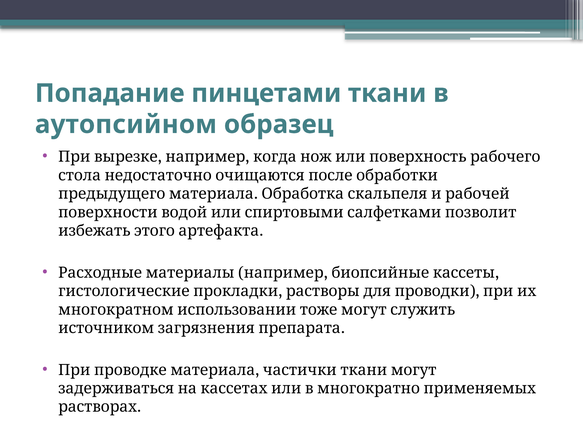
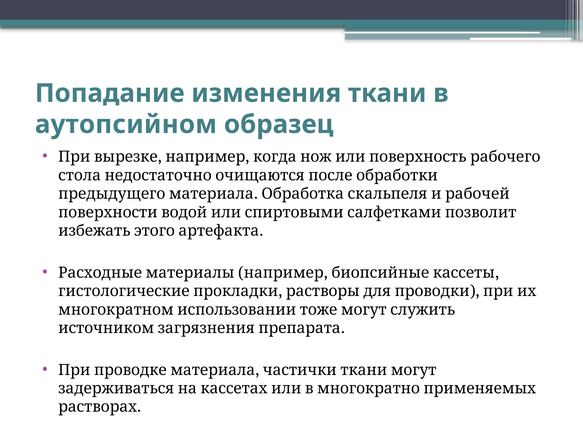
пинцетами: пинцетами -> изменения (266, 93)
